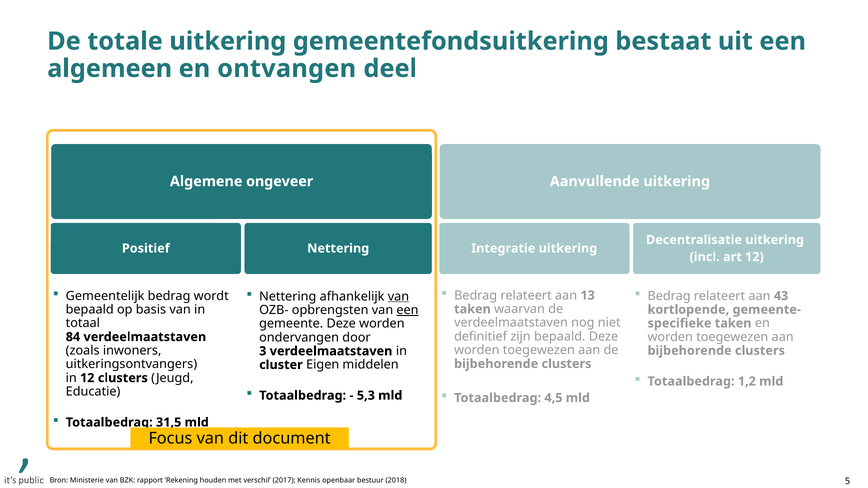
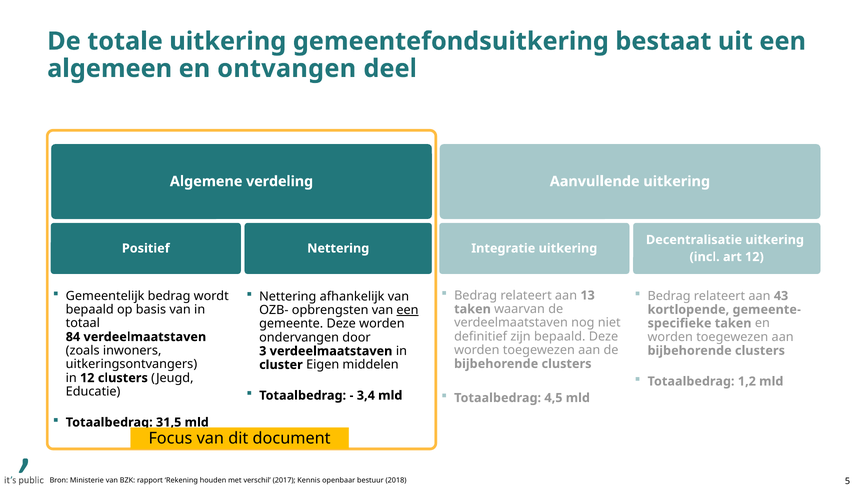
ongeveer: ongeveer -> verdeling (280, 182)
van underline: present -> none (398, 297)
5,3: 5,3 -> 3,4 (366, 396)
